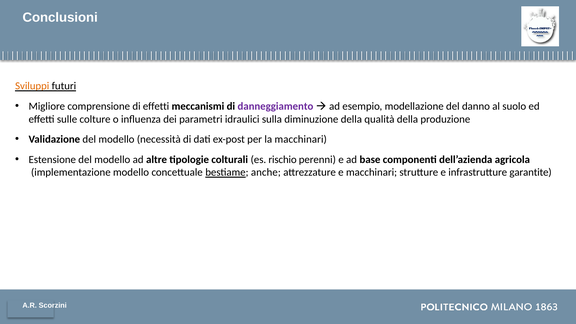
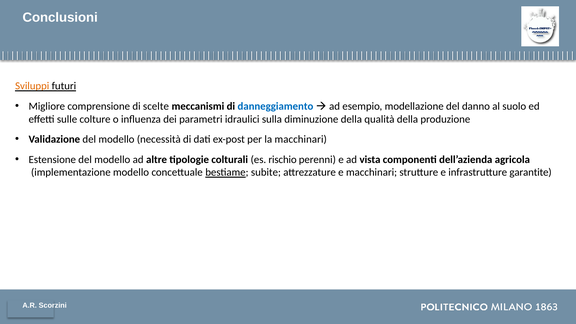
di effetti: effetti -> scelte (156, 106)
danneggiamento colour: purple -> blue (275, 106)
base: base -> vista (370, 159)
anche: anche -> subite (266, 172)
